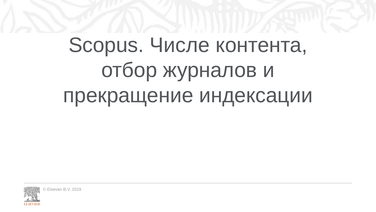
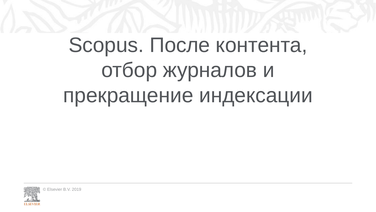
Числе: Числе -> После (180, 45)
